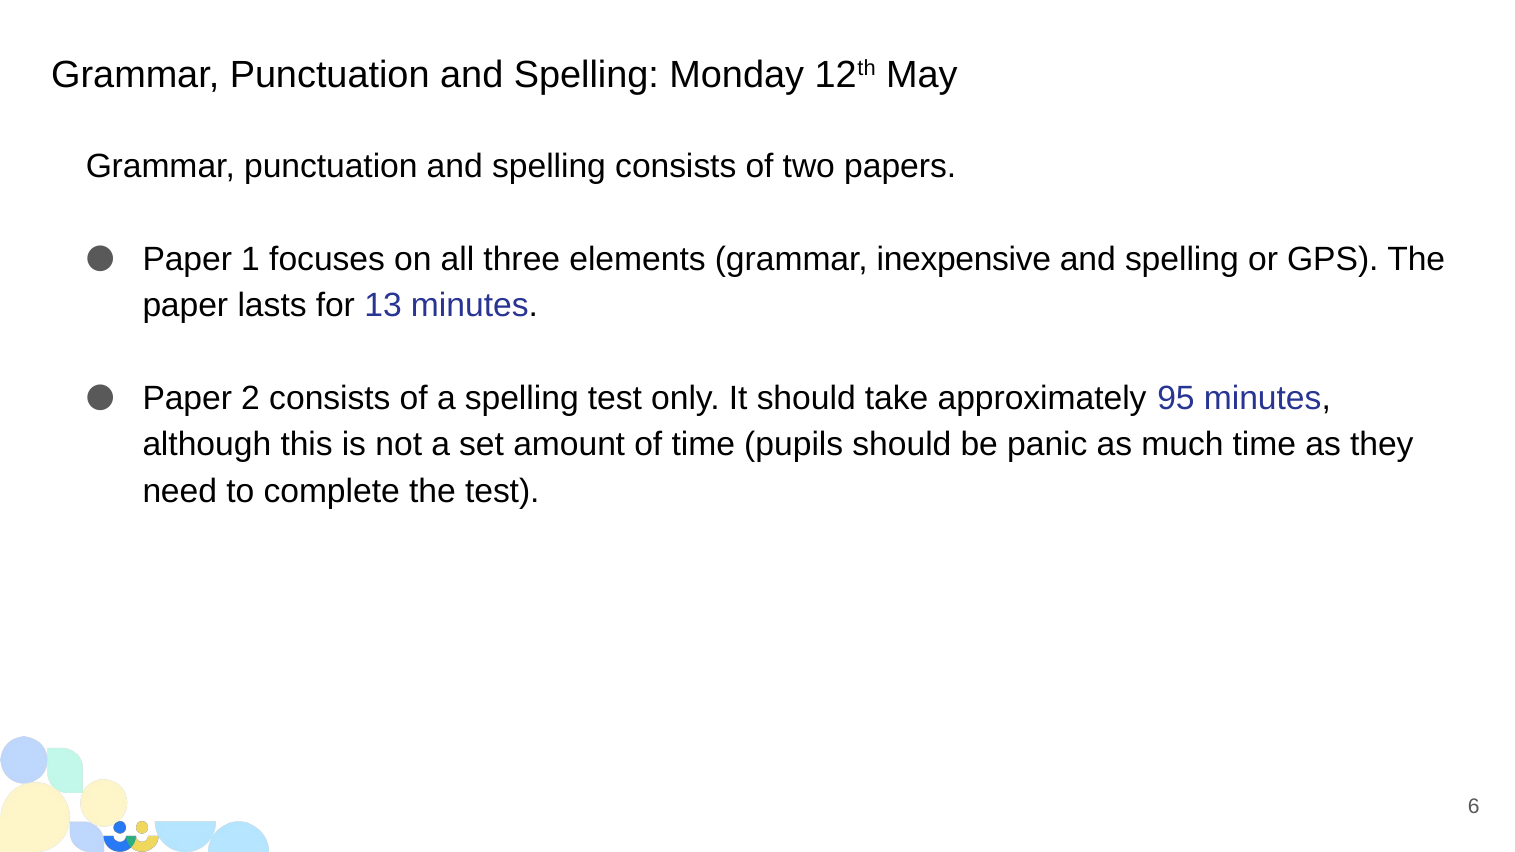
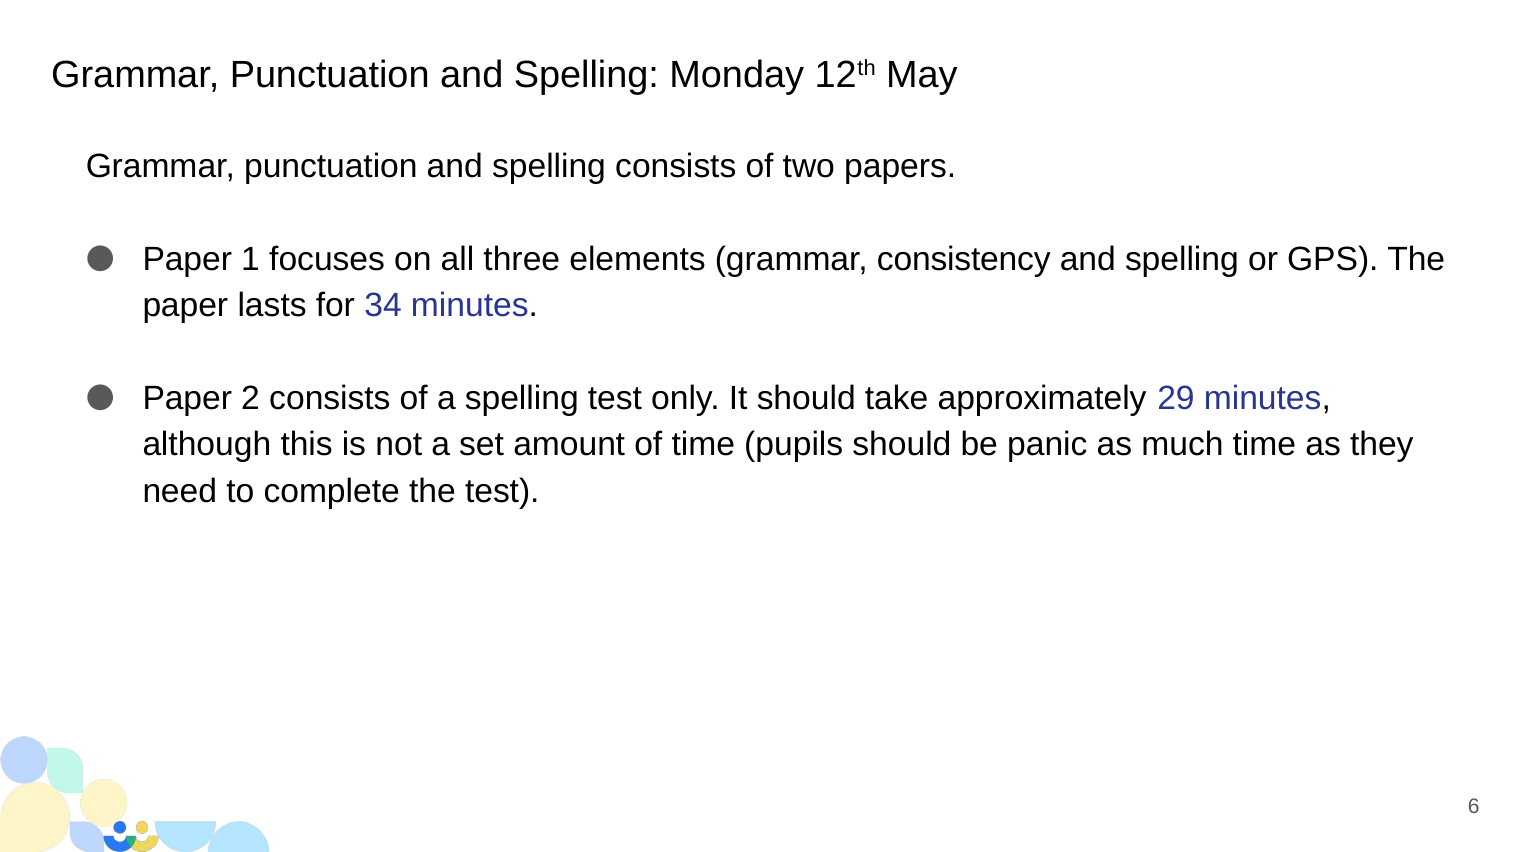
inexpensive: inexpensive -> consistency (964, 259)
13: 13 -> 34 (383, 305)
95: 95 -> 29 (1176, 398)
